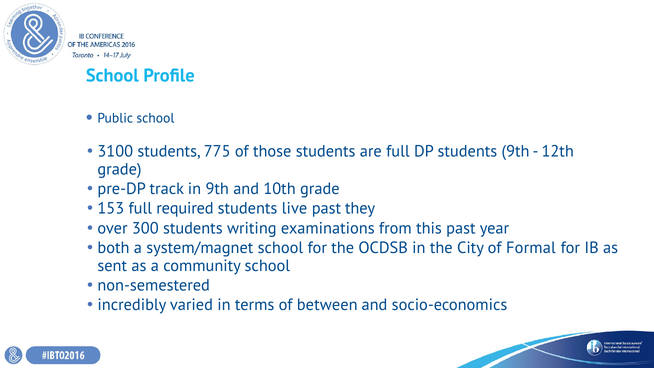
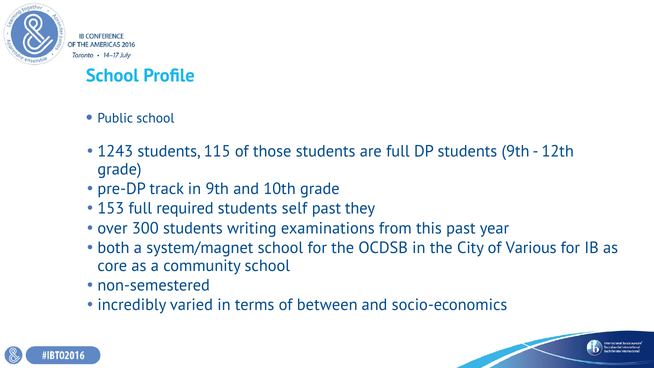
3100: 3100 -> 1243 (115, 151)
775: 775 -> 115 (217, 151)
live: live -> self (294, 209)
Formal: Formal -> Various (531, 248)
sent: sent -> core (112, 266)
